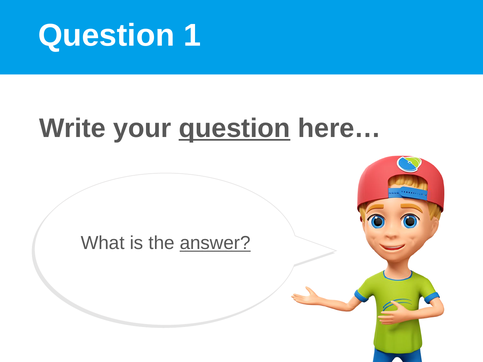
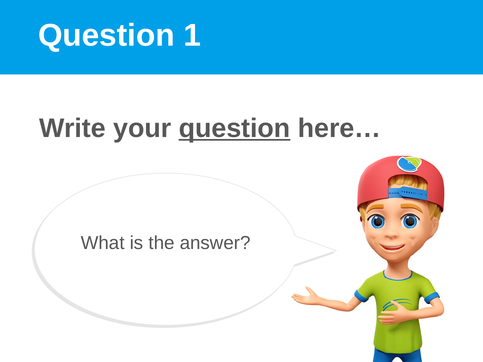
answer underline: present -> none (215, 243)
